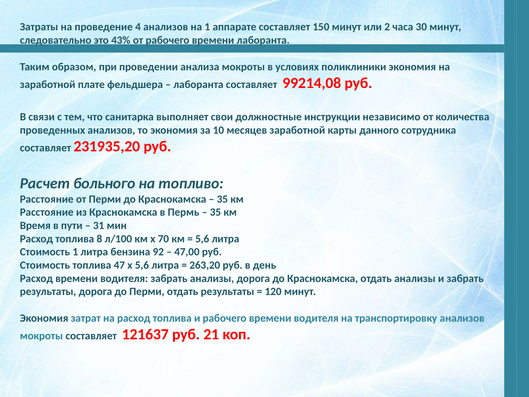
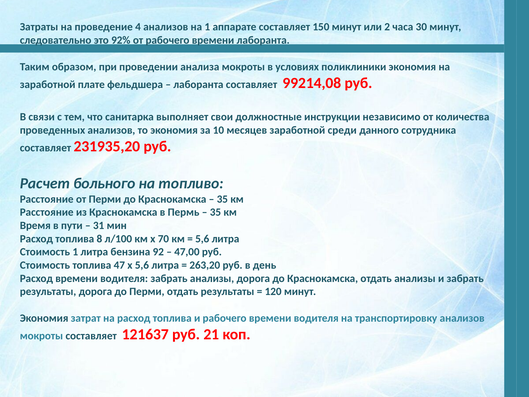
43%: 43% -> 92% (121, 40)
карты: карты -> среди (342, 130)
